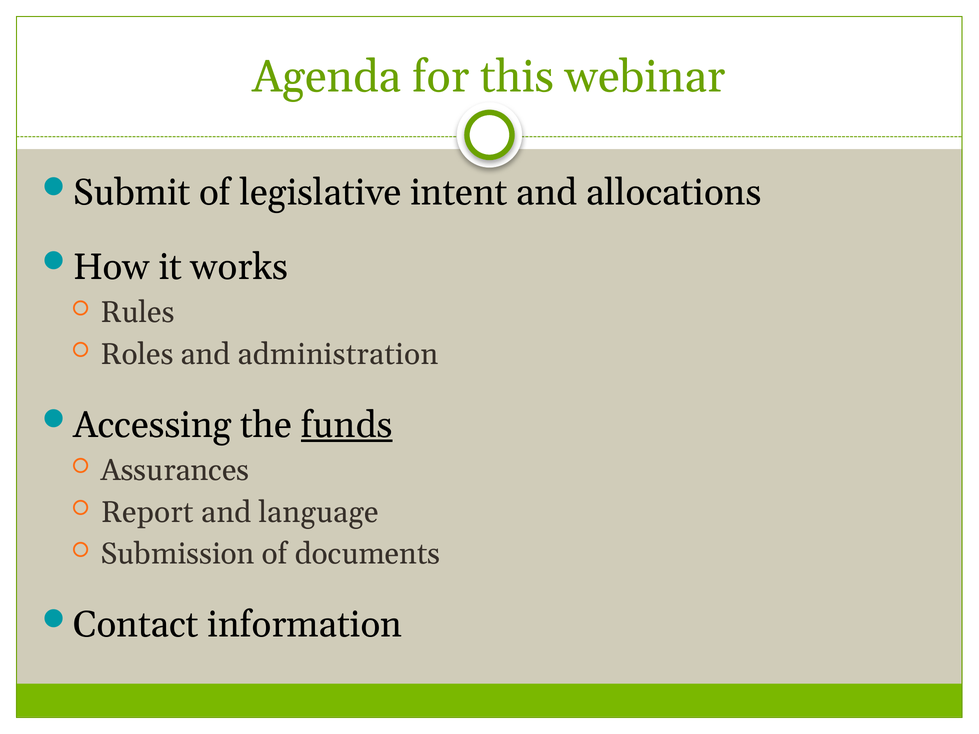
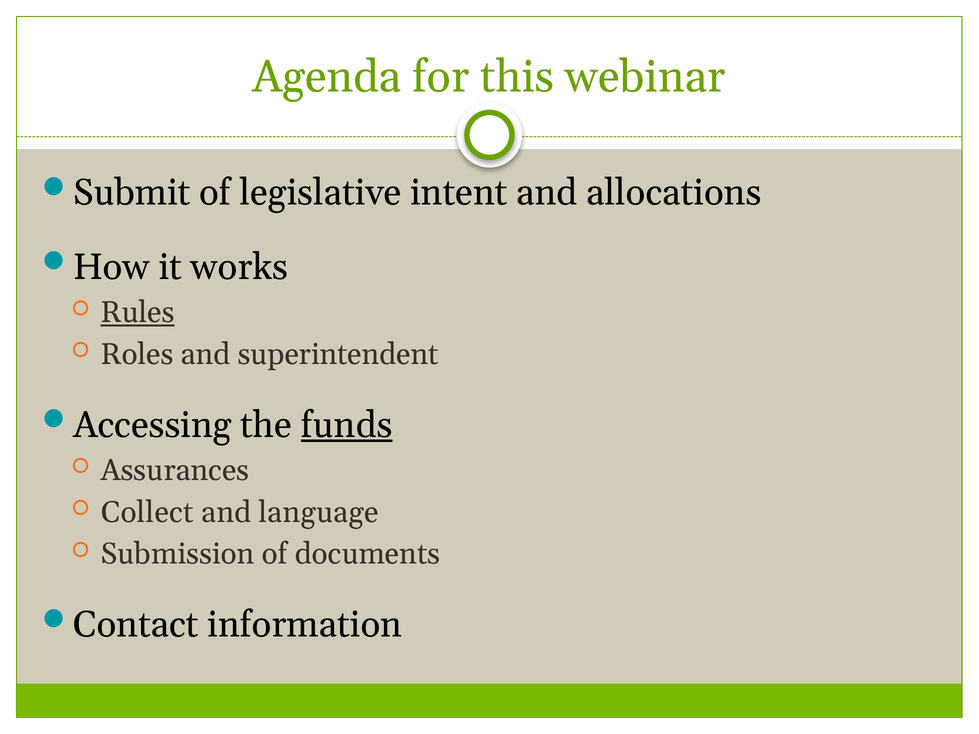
Rules underline: none -> present (138, 313)
administration: administration -> superintendent (338, 355)
Report: Report -> Collect (147, 512)
